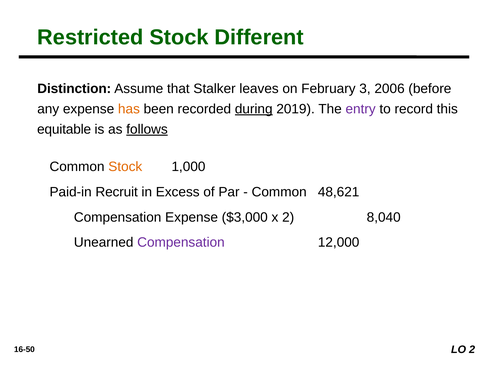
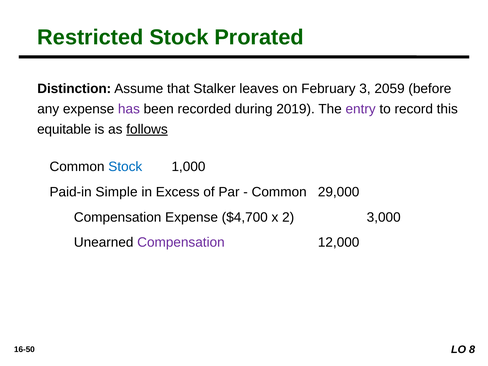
Different: Different -> Prorated (259, 37)
2006: 2006 -> 2059 (390, 89)
has colour: orange -> purple (129, 109)
during underline: present -> none (254, 109)
Stock colour: orange -> blue (125, 167)
Recruit: Recruit -> Simple (117, 192)
48,621: 48,621 -> 29,000 (339, 192)
$3,000: $3,000 -> $4,700 (245, 217)
8,040: 8,040 -> 3,000 (384, 217)
LO 2: 2 -> 8 (472, 350)
